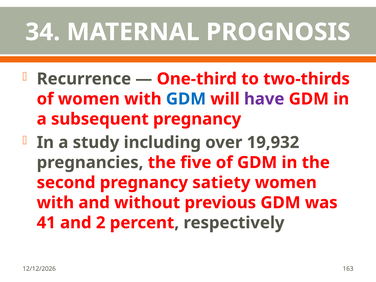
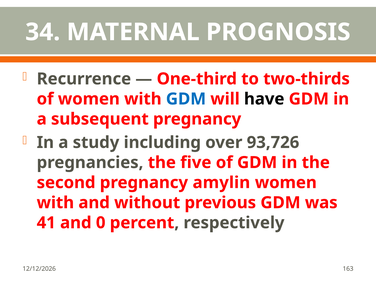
have colour: purple -> black (264, 99)
19,932: 19,932 -> 93,726 (273, 142)
satiety: satiety -> amylin (221, 183)
2: 2 -> 0 (101, 223)
